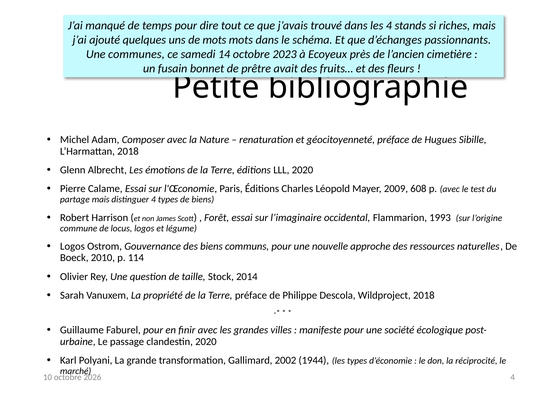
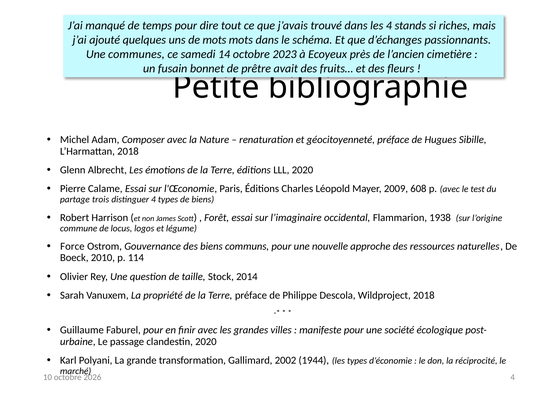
partage mais: mais -> trois (101, 199)
1993: 1993 -> 1938 (440, 217)
Logos: Logos -> Force (72, 246)
